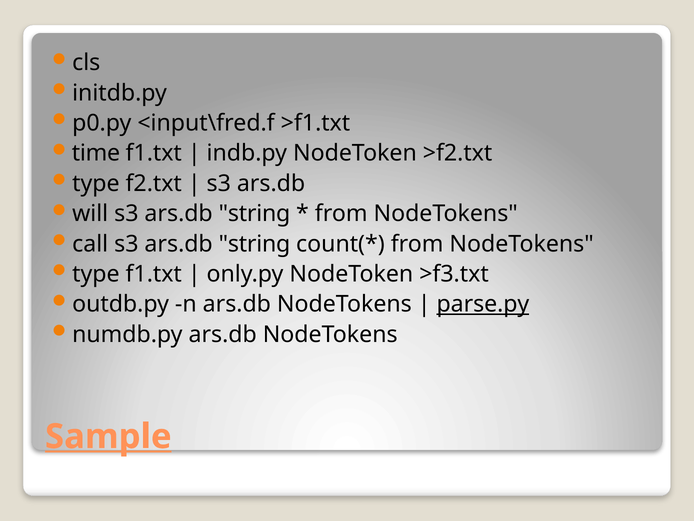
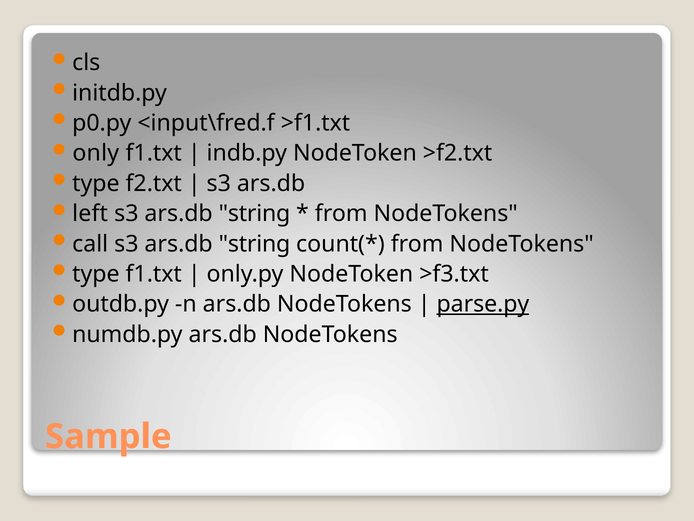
time: time -> only (96, 153)
will: will -> left (90, 214)
Sample underline: present -> none (108, 436)
